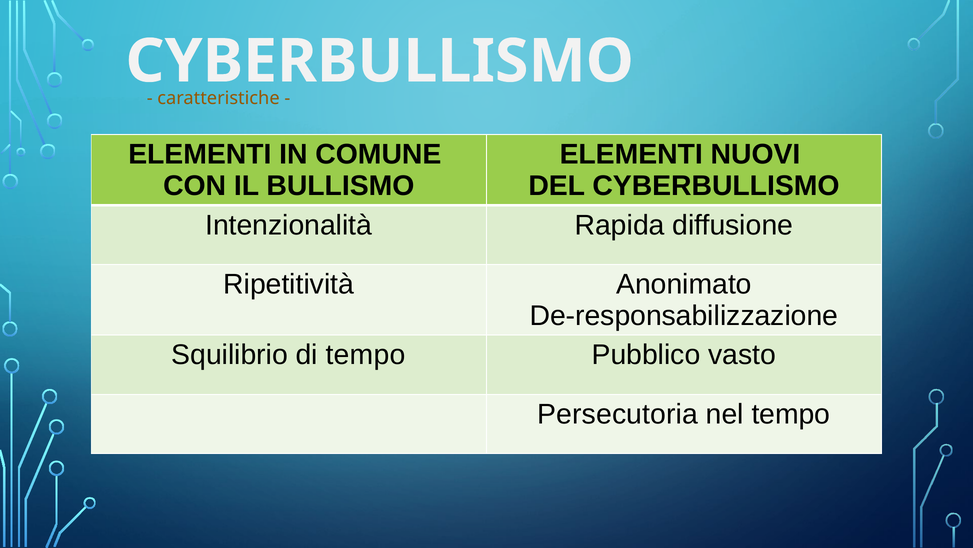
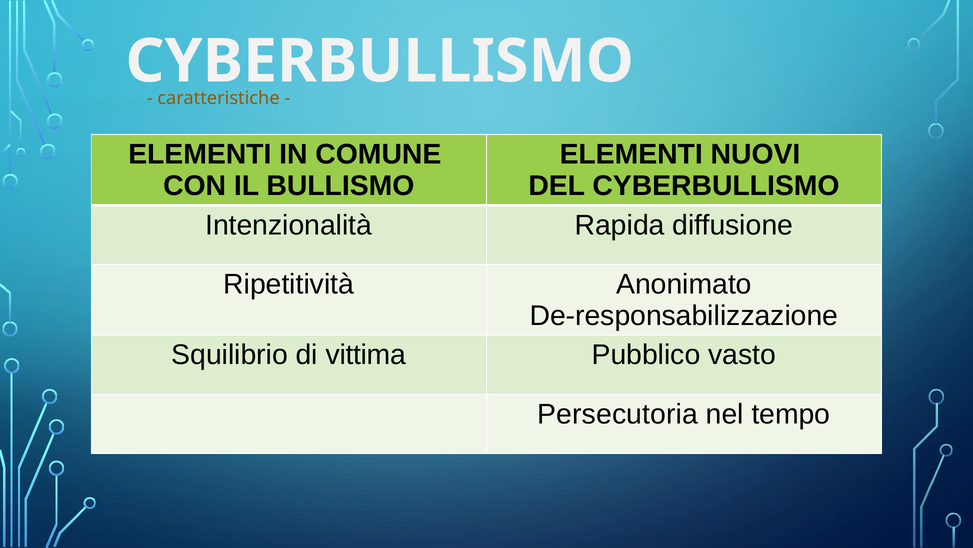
di tempo: tempo -> vittima (366, 355)
